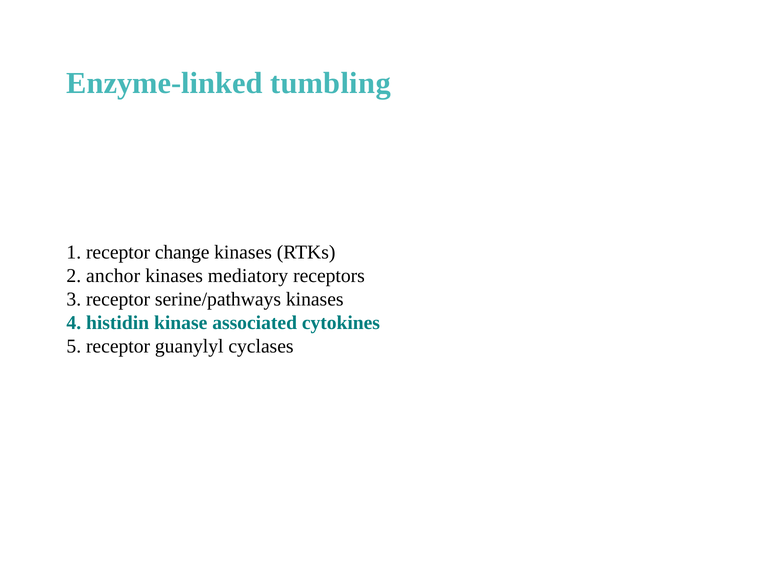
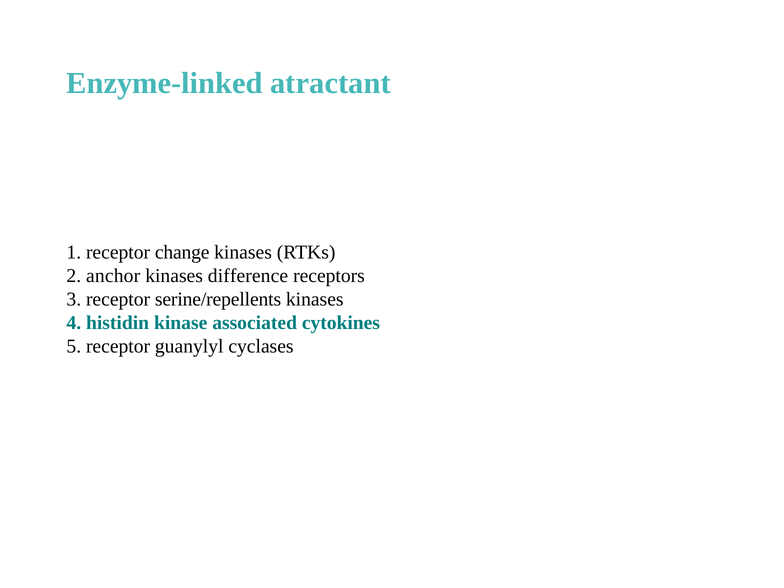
tumbling: tumbling -> atractant (331, 83)
mediatory: mediatory -> difference (248, 276)
serine/pathways: serine/pathways -> serine/repellents (218, 299)
